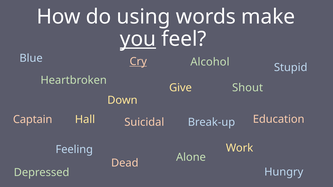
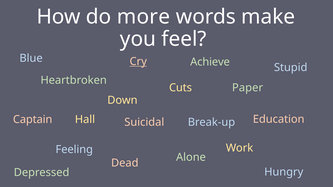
using: using -> more (144, 17)
you underline: present -> none (138, 39)
Alcohol: Alcohol -> Achieve (210, 62)
Give: Give -> Cuts (181, 88)
Shout: Shout -> Paper (248, 88)
